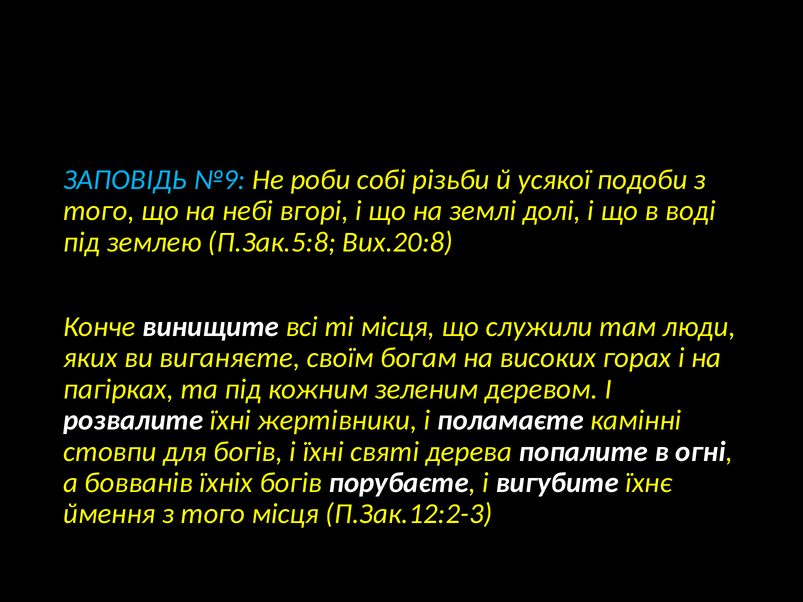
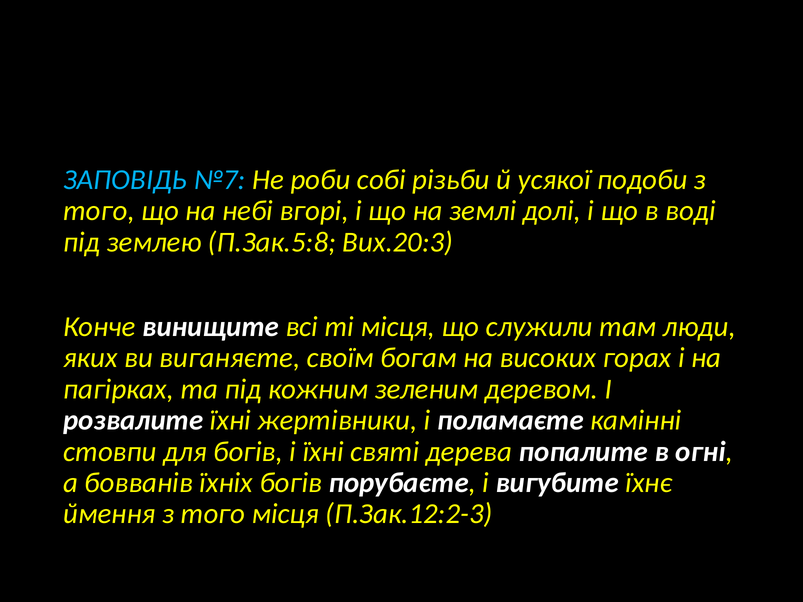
№9: №9 -> №7 (220, 180)
Вих.20:8: Вих.20:8 -> Вих.20:3 (398, 242)
